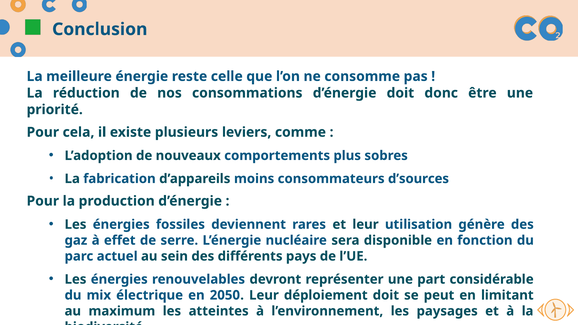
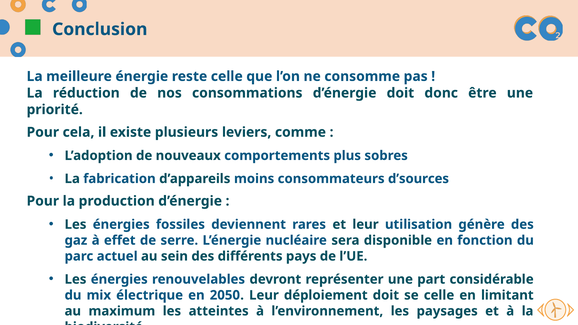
se peut: peut -> celle (439, 295)
